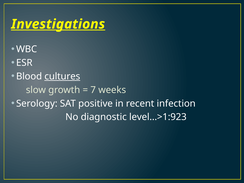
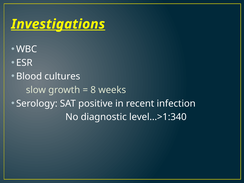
cultures underline: present -> none (62, 76)
7: 7 -> 8 (93, 90)
level...>1:923: level...>1:923 -> level...>1:340 (158, 117)
